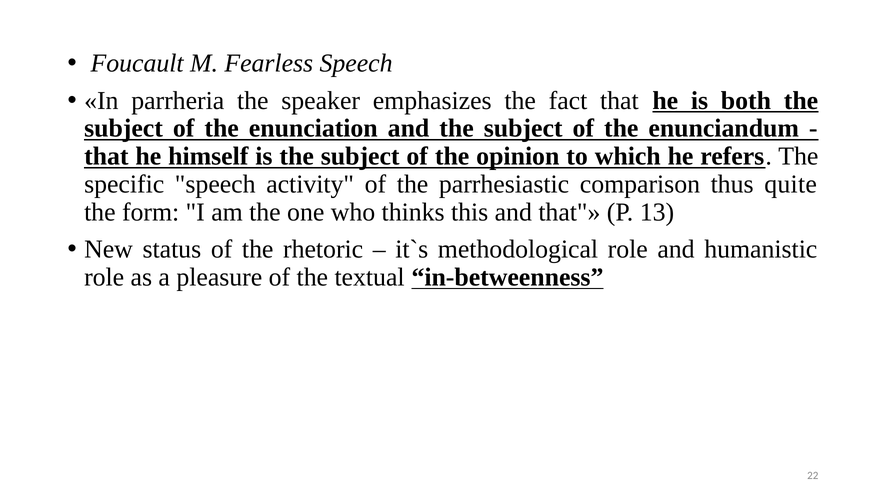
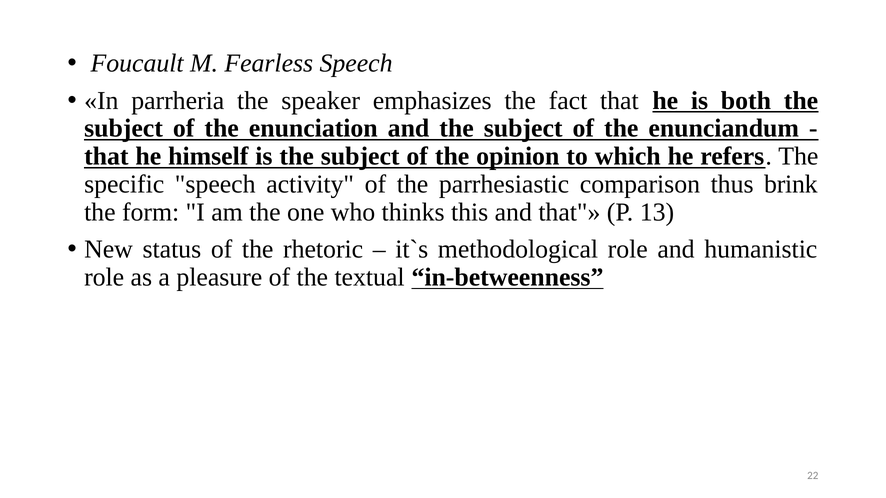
quite: quite -> brink (791, 184)
